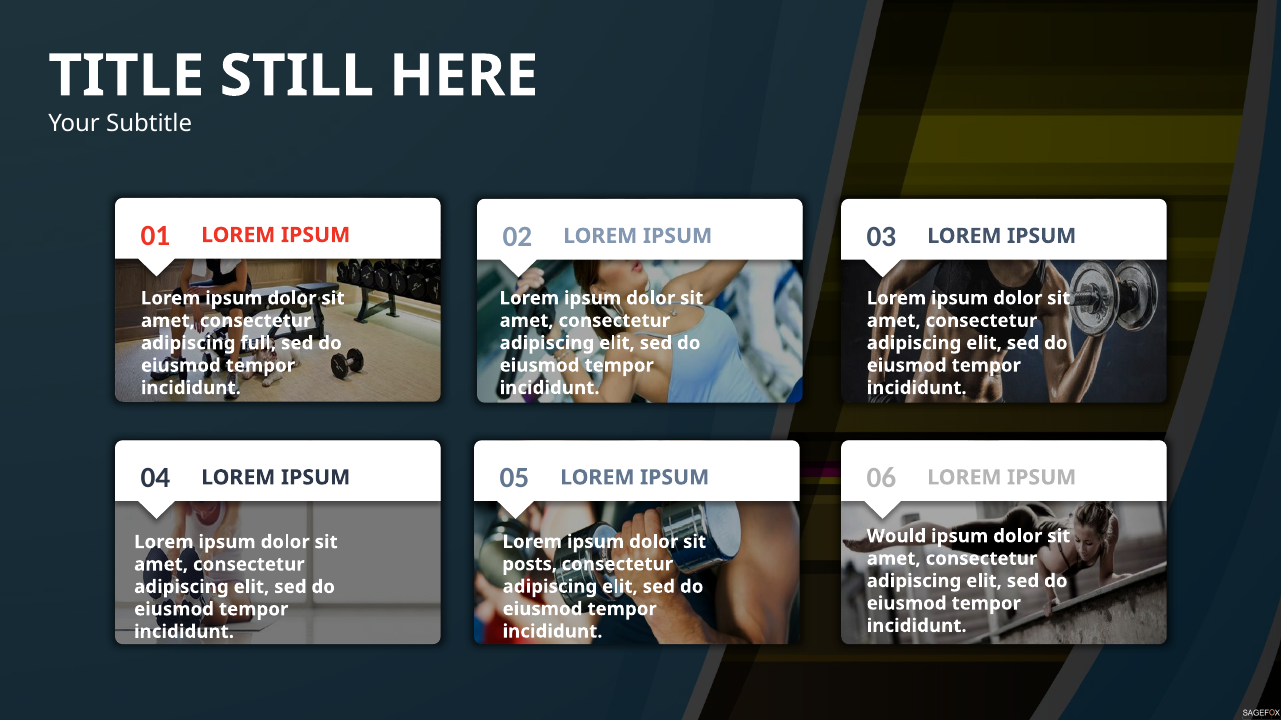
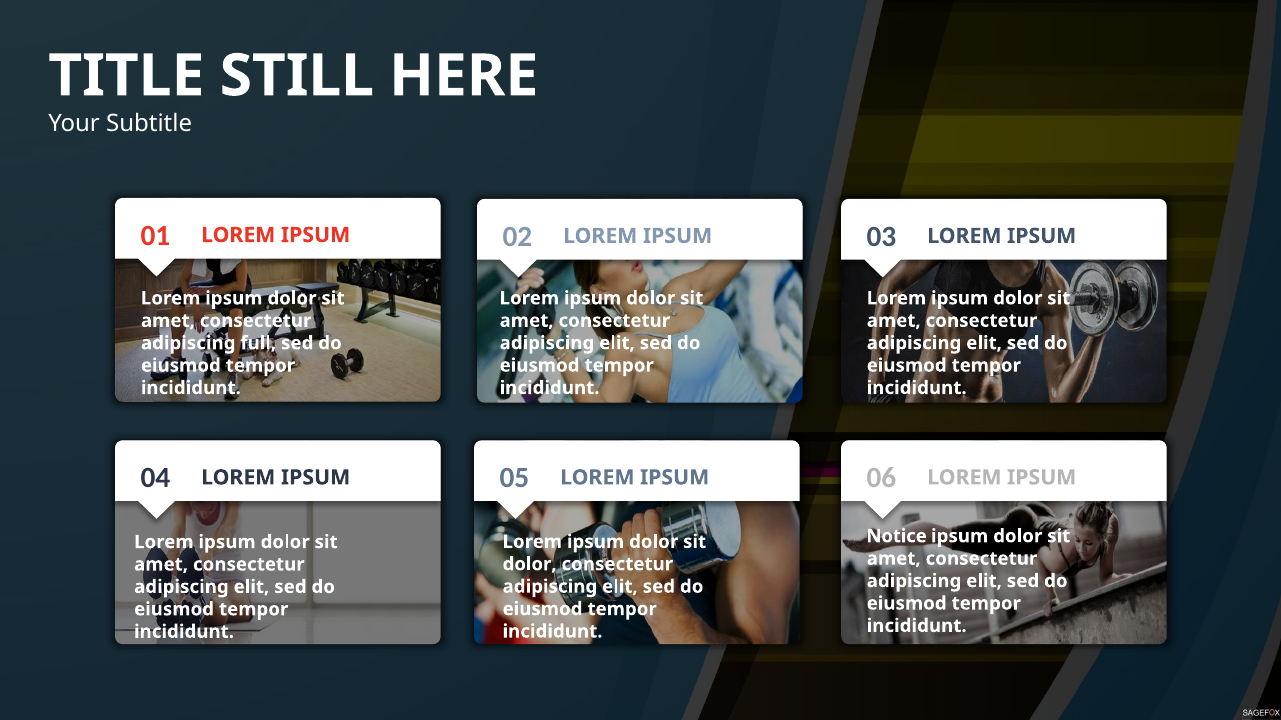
Would: Would -> Notice (897, 537)
posts: posts -> dolor (530, 565)
